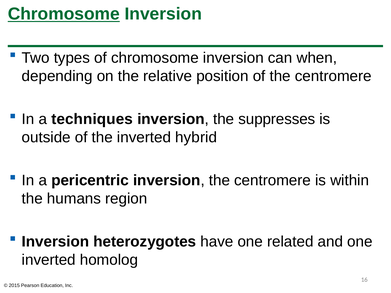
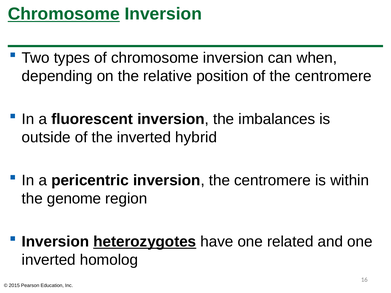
techniques: techniques -> fluorescent (92, 119)
suppresses: suppresses -> imbalances (277, 119)
humans: humans -> genome (74, 199)
heterozygotes underline: none -> present (145, 242)
